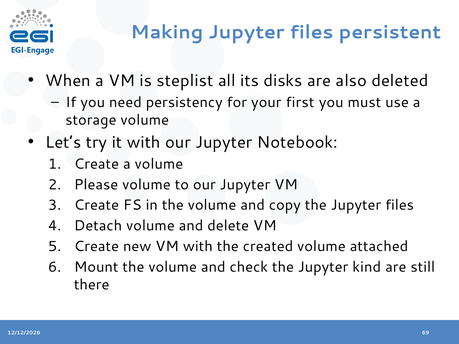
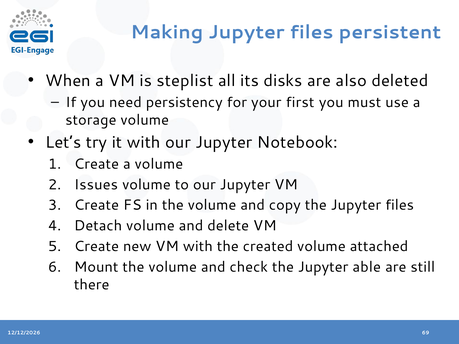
Please: Please -> Issues (96, 185)
kind: kind -> able (367, 267)
